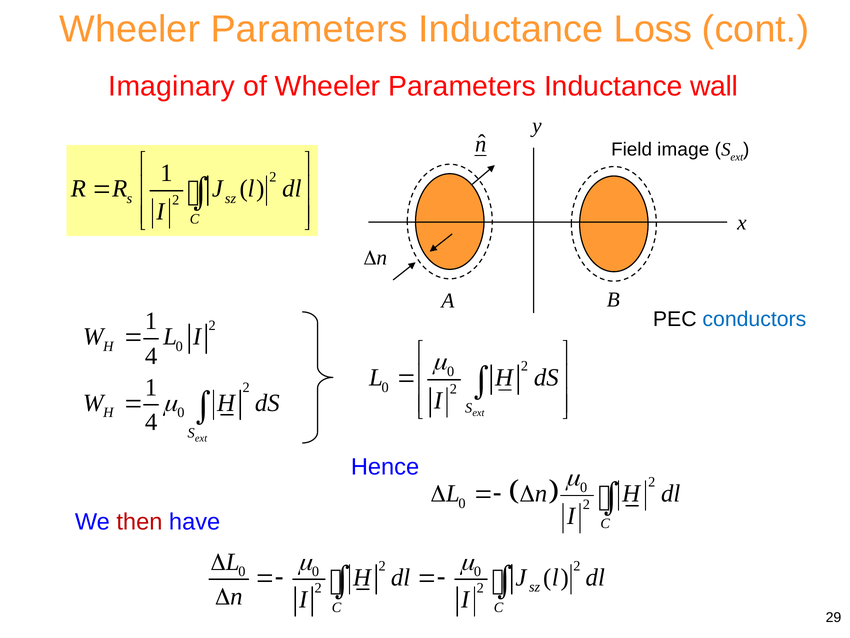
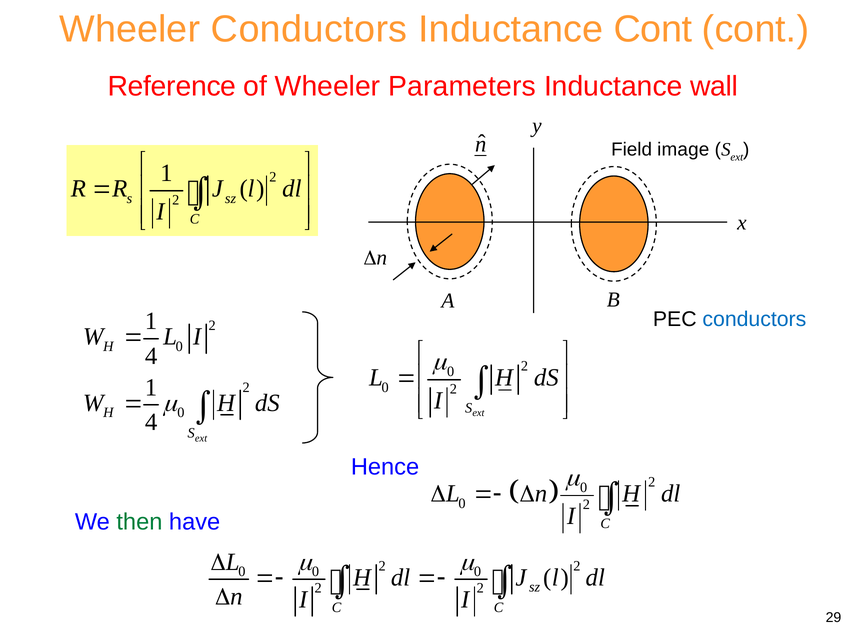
Parameters: Parameters -> Conductors (309, 29)
Inductance Loss: Loss -> Cont (653, 29)
Imaginary: Imaginary -> Reference (172, 86)
then colour: red -> green (139, 522)
